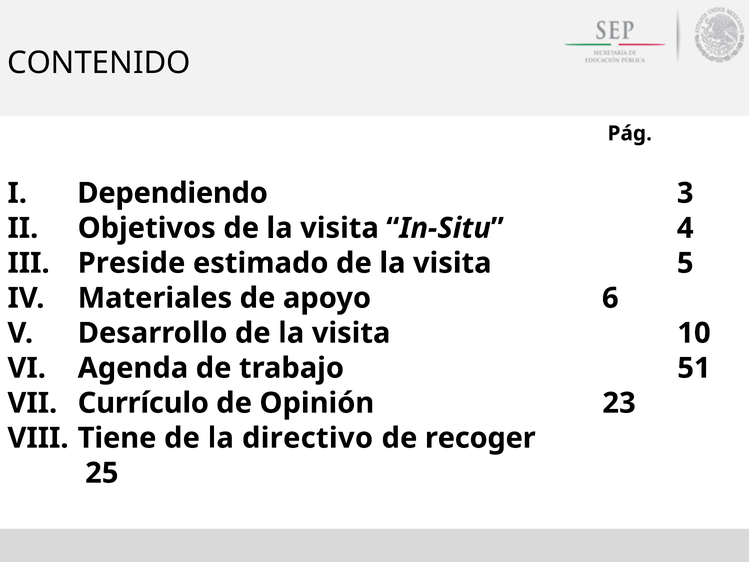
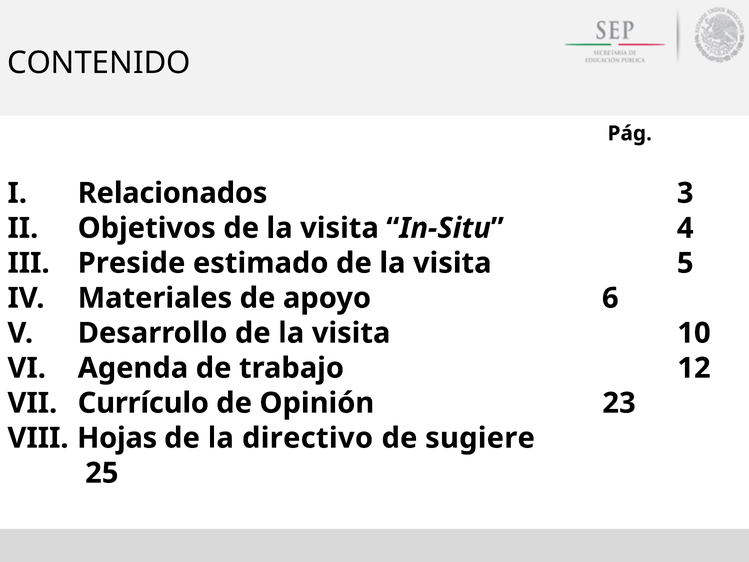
Dependiendo: Dependiendo -> Relacionados (173, 193)
51: 51 -> 12 (694, 368)
Tiene: Tiene -> Hojas (117, 438)
recoger: recoger -> sugiere (480, 438)
